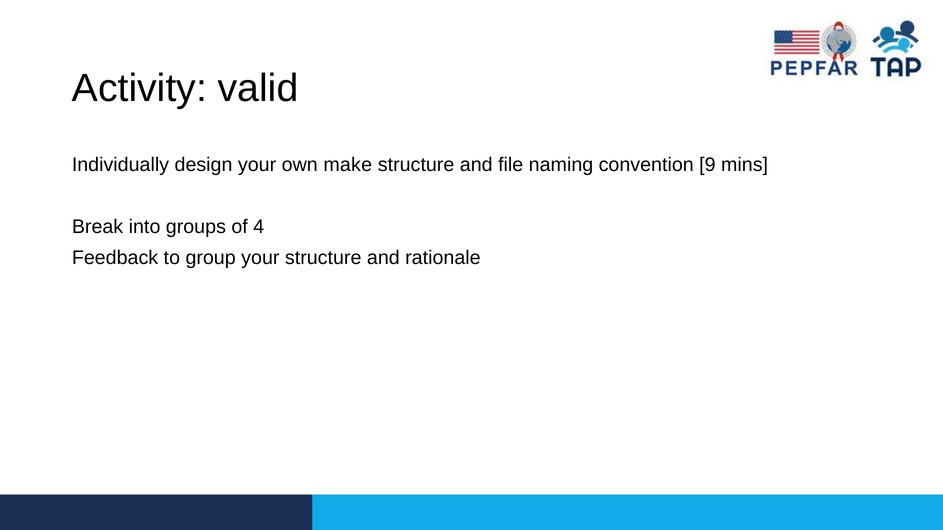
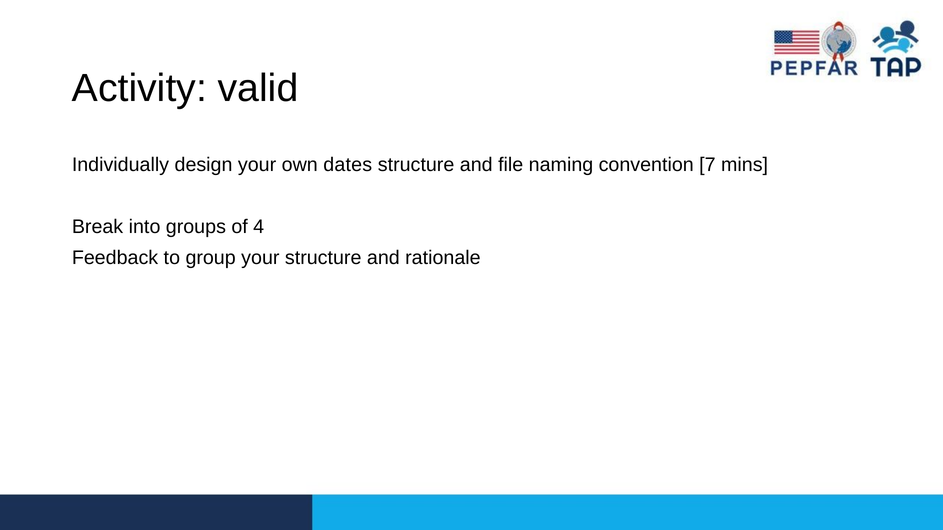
make: make -> dates (348, 165)
9: 9 -> 7 (707, 165)
